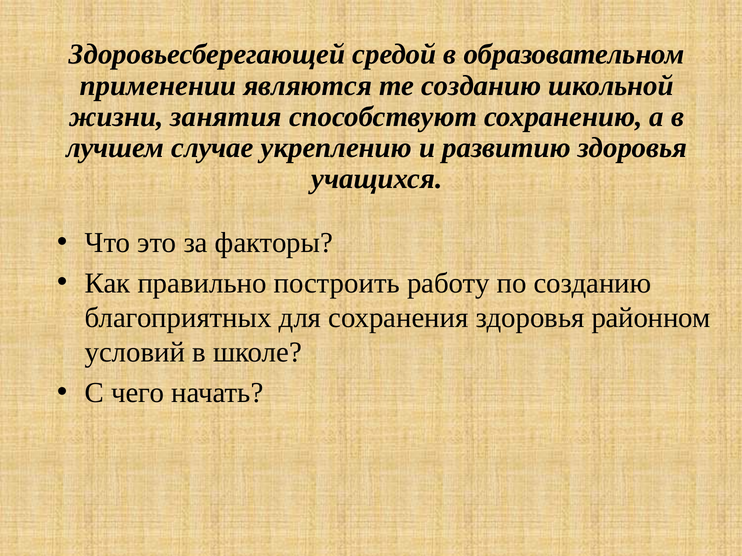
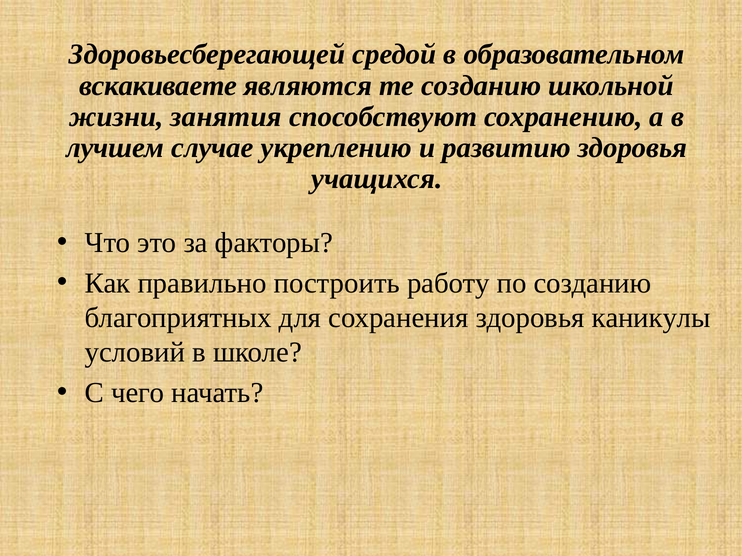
применении: применении -> вскакиваете (158, 86)
районном: районном -> каникулы (651, 318)
